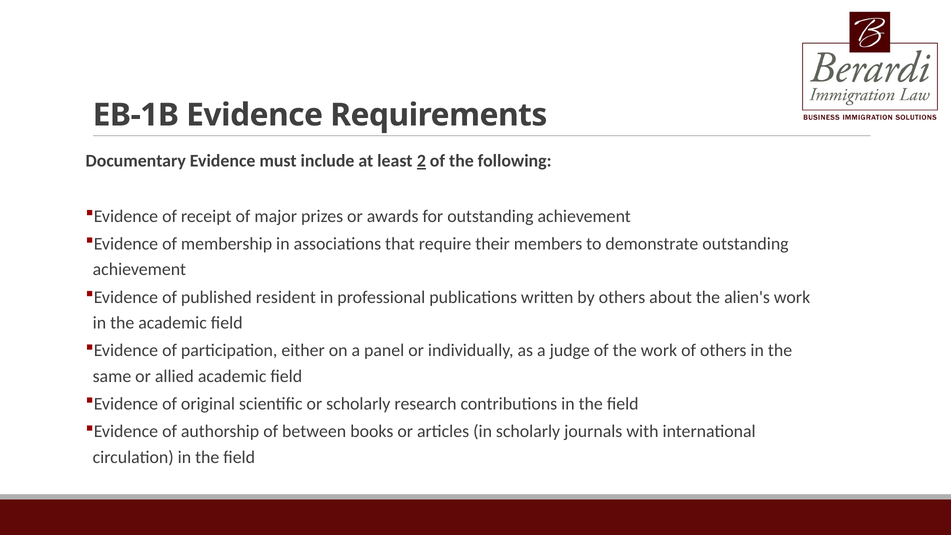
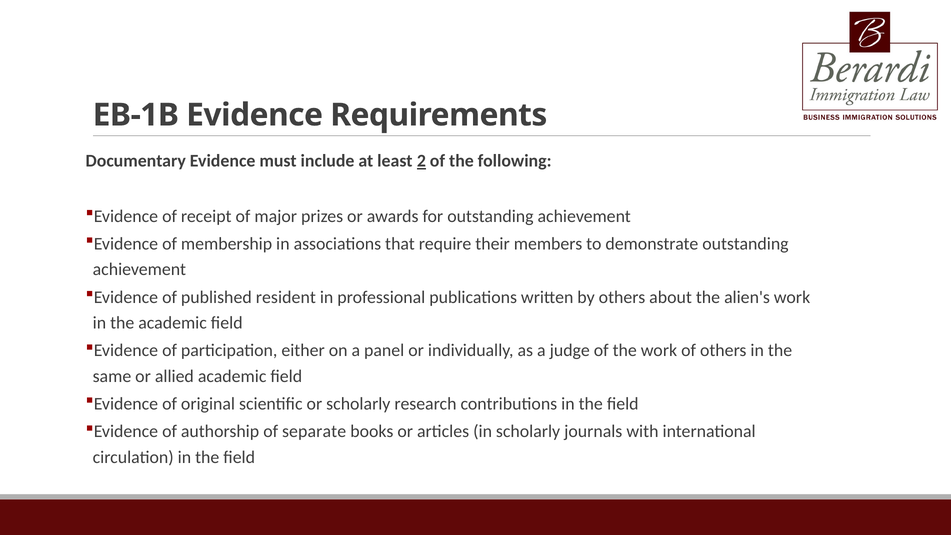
between: between -> separate (314, 432)
